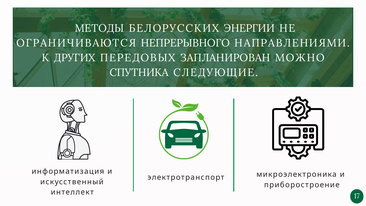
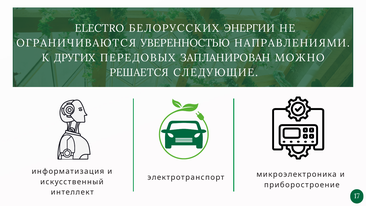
МЕТОДЫ: МЕТОДЫ -> ELECTRO (99, 28)
НЕПРЕРЫВНОГО: НЕПРЕРЫВНОГО -> УВЕРЕННОСТЬЮ (185, 43)
СПУТНИКА: СПУТНИКА -> РЕШАЕТСЯ (139, 73)
